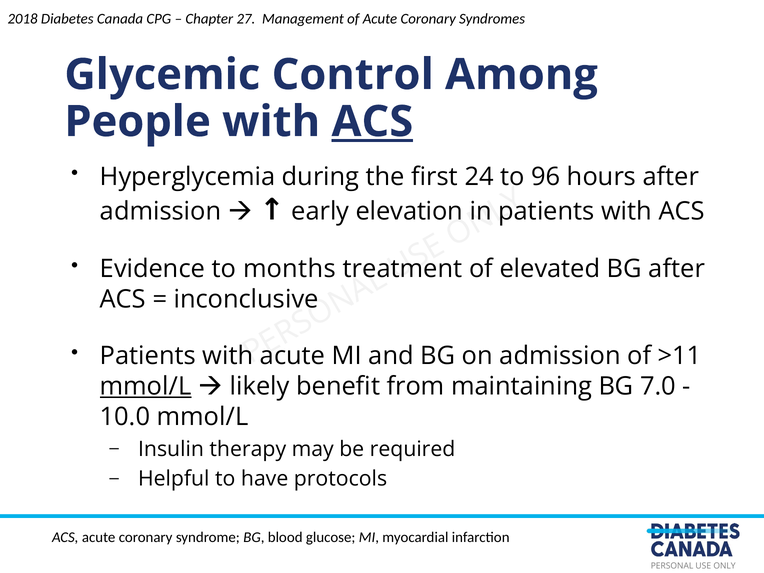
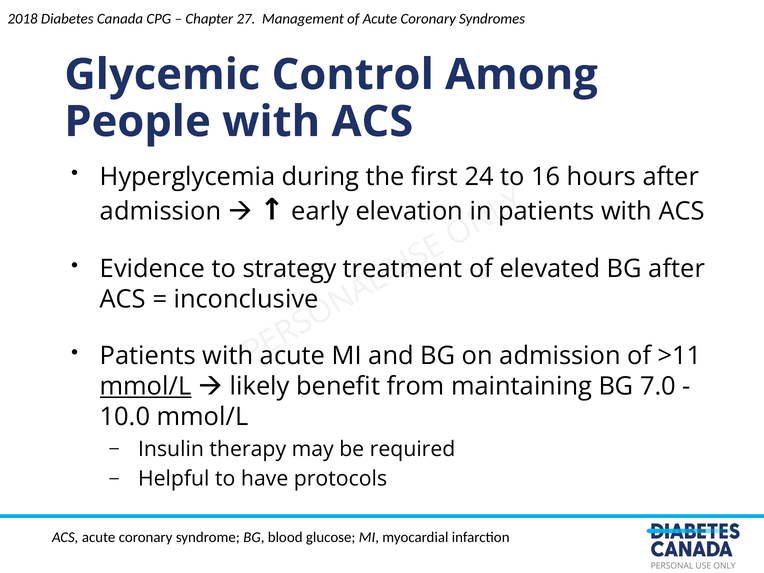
ACS underline: present -> none (372, 122)
96: 96 -> 16 (546, 177)
months: months -> strategy (290, 269)
